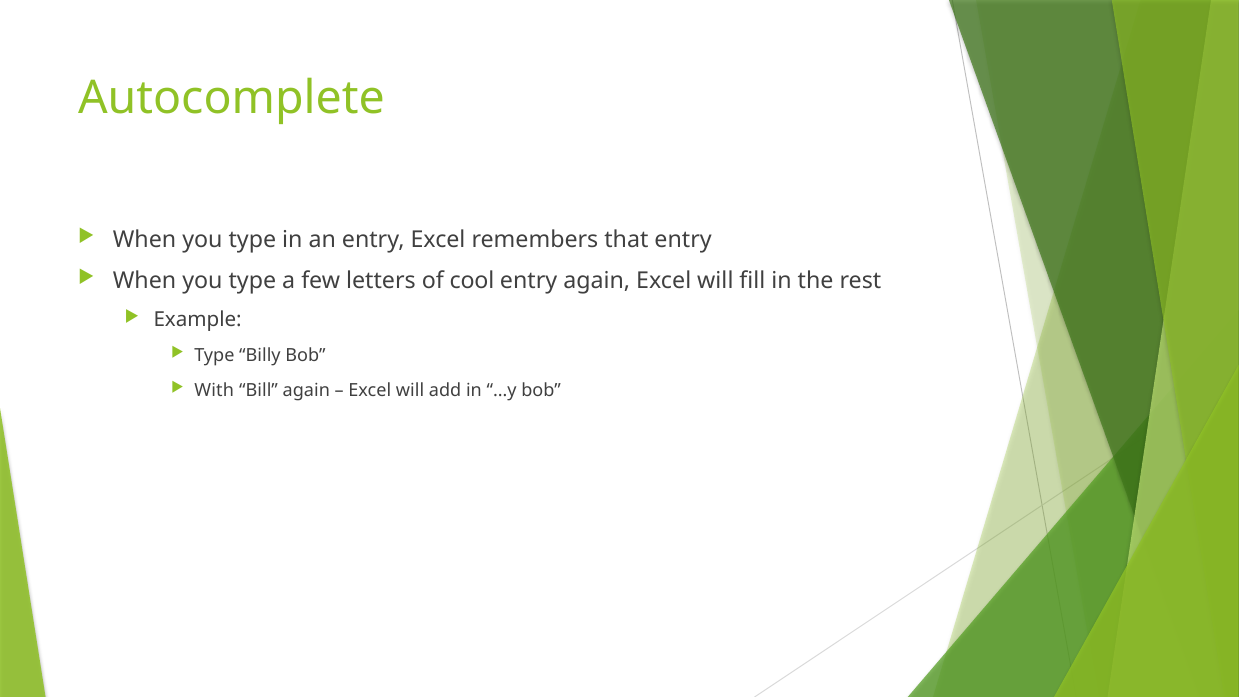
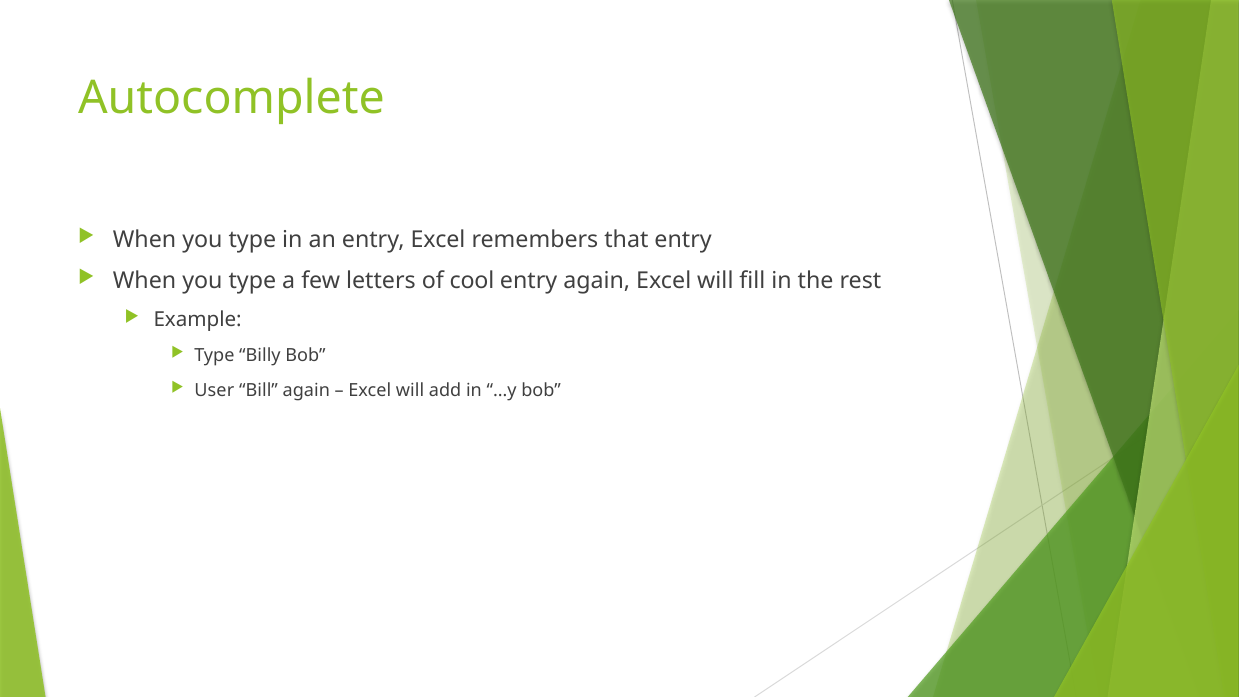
With: With -> User (214, 390)
